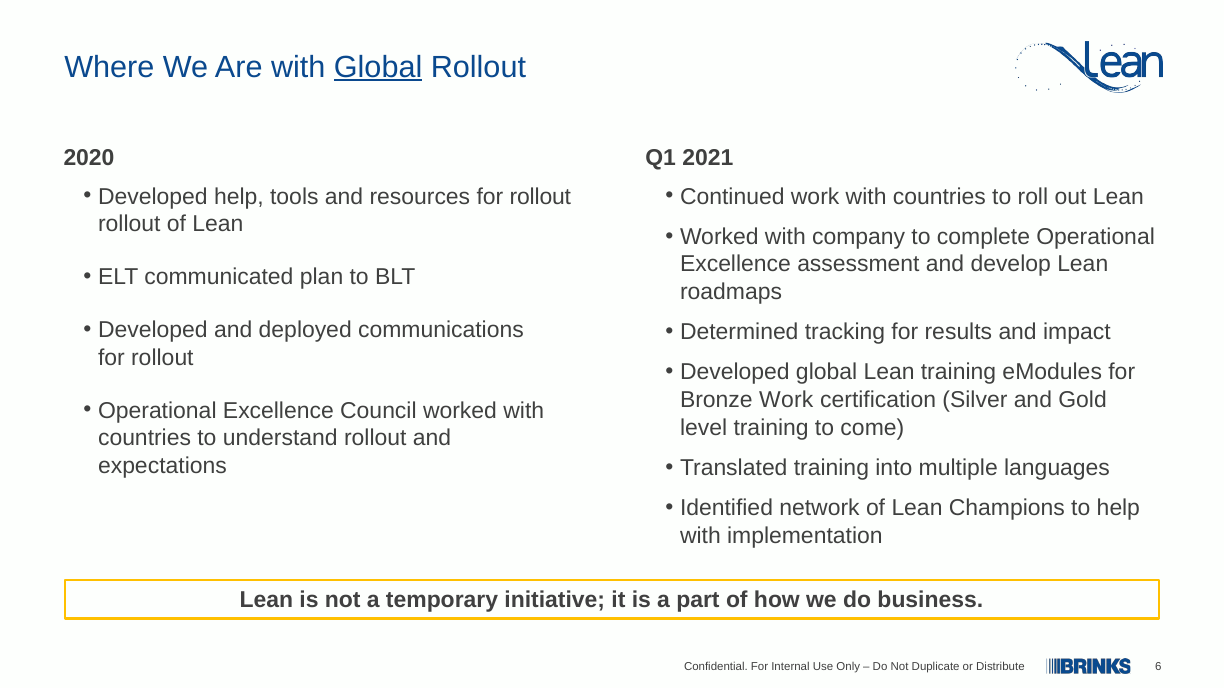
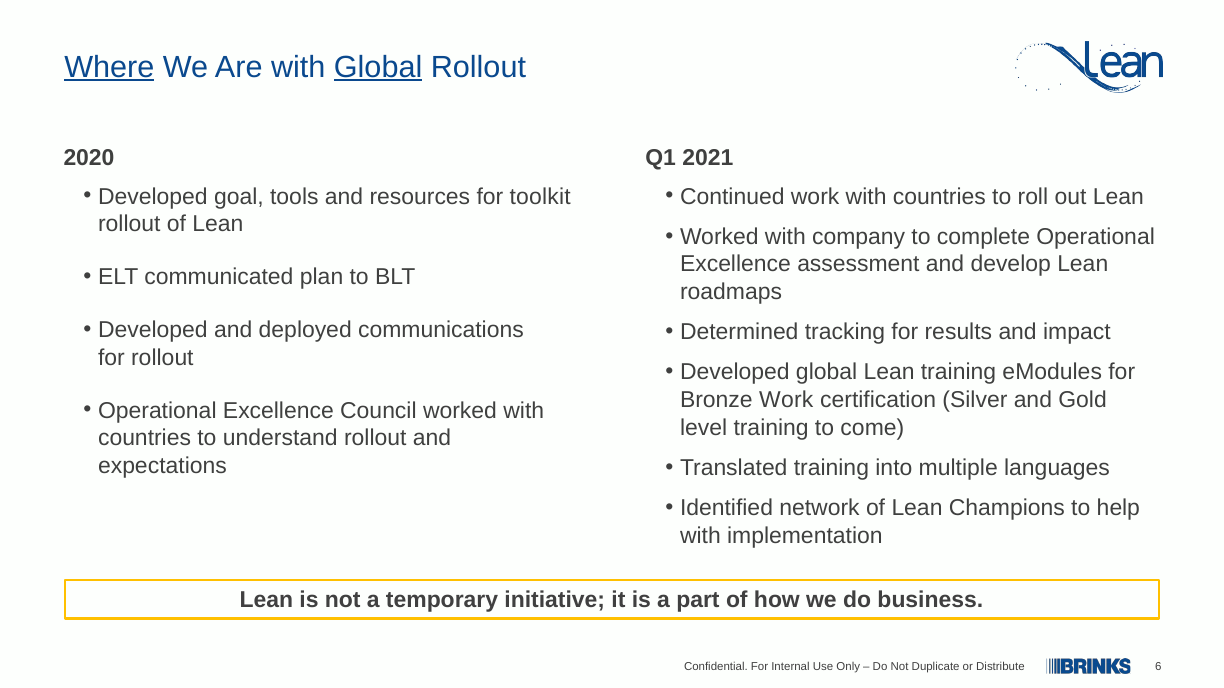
Where underline: none -> present (109, 67)
Developed help: help -> goal (239, 197)
resources for rollout: rollout -> toolkit (540, 197)
